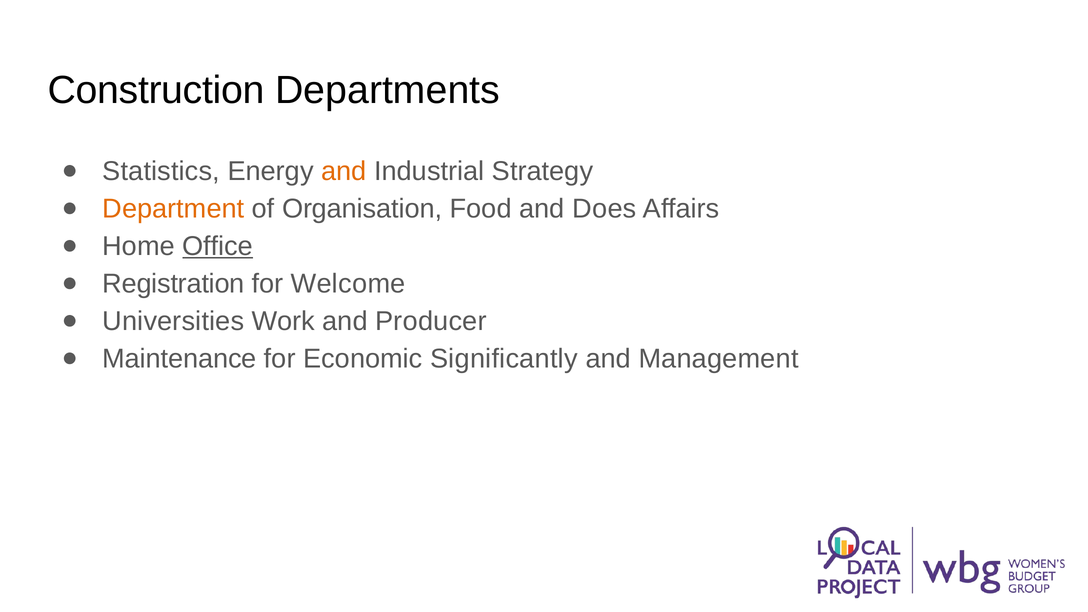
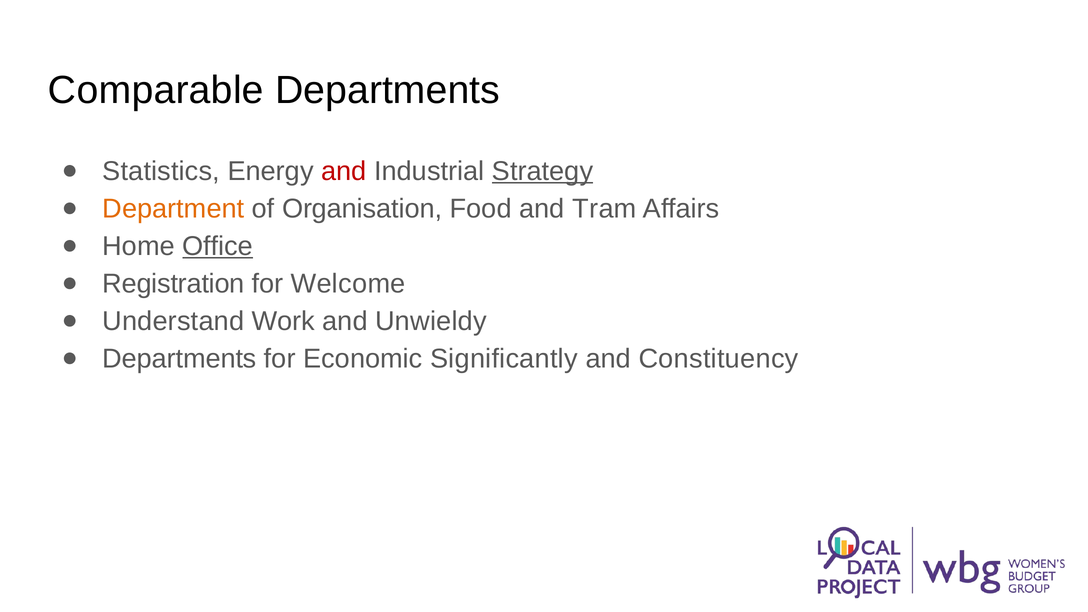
Construction: Construction -> Comparable (156, 90)
and colour: orange -> red (344, 171)
Strategy underline: none -> present (543, 171)
Does: Does -> Tram (604, 209)
Universities: Universities -> Understand (173, 321)
Producer: Producer -> Unwieldy (431, 321)
Maintenance: Maintenance -> Departments (179, 359)
Management: Management -> Constituency (719, 359)
